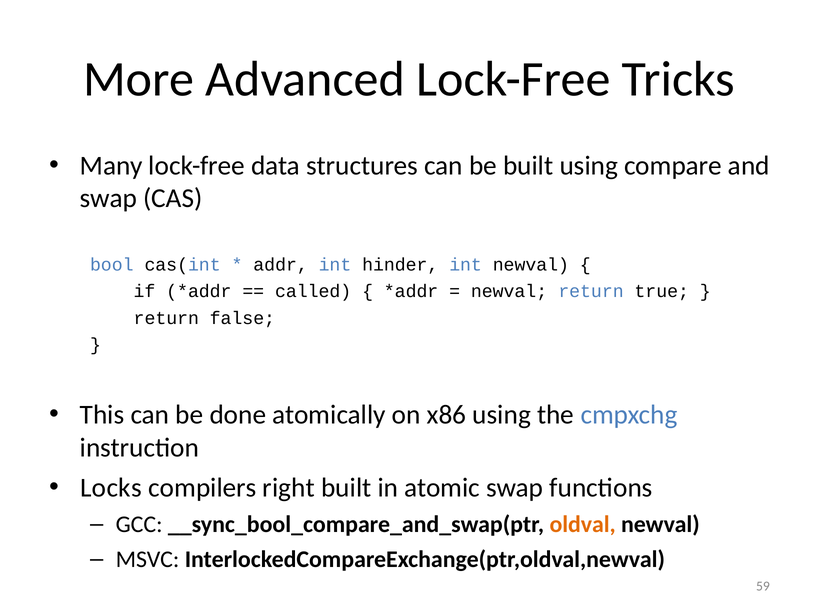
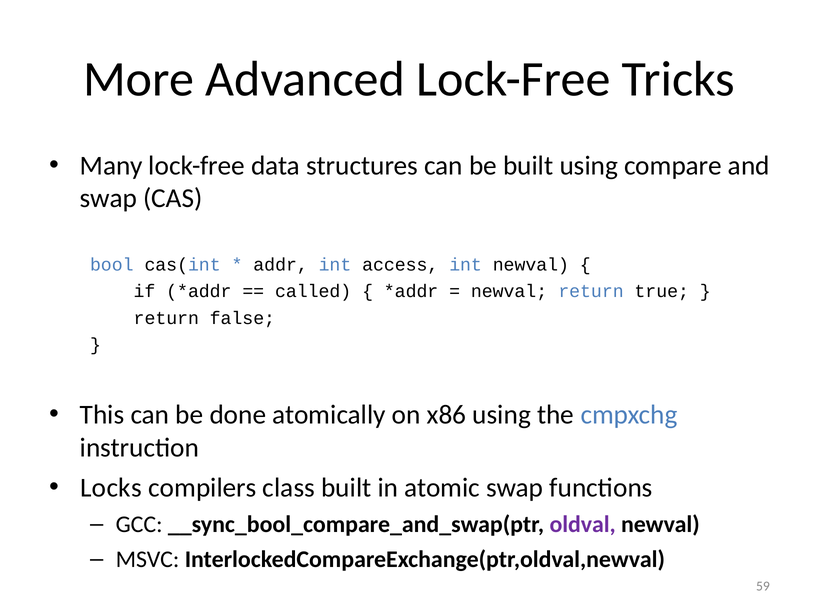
hinder: hinder -> access (400, 265)
right: right -> class (289, 488)
oldval colour: orange -> purple (583, 525)
